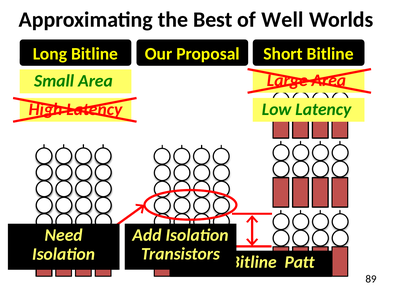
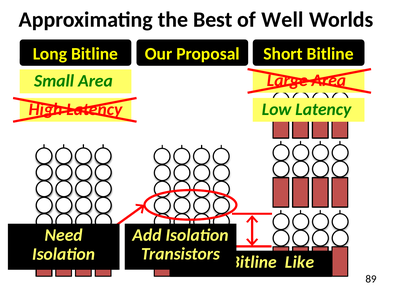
Patt: Patt -> Like (300, 262)
